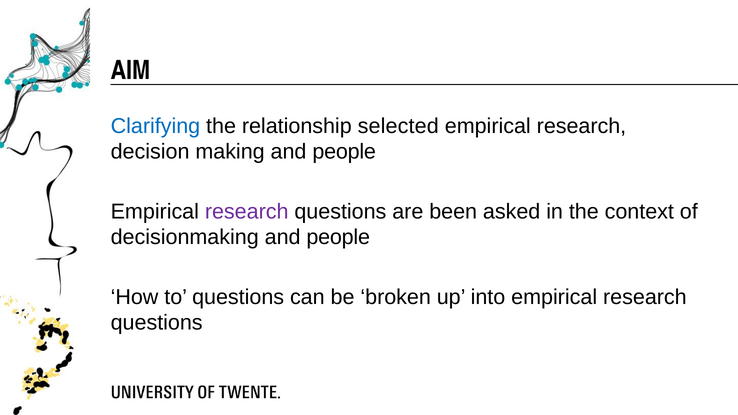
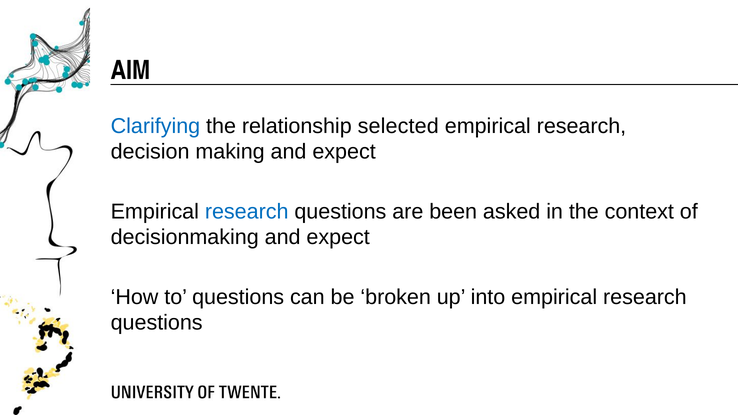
making and people: people -> expect (344, 152)
research colour: purple -> blue (247, 212)
decisionmaking and people: people -> expect (338, 237)
